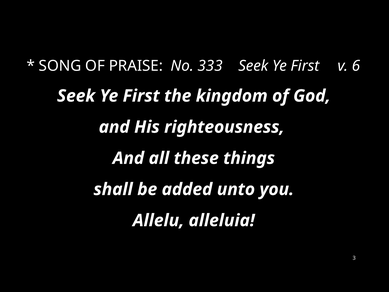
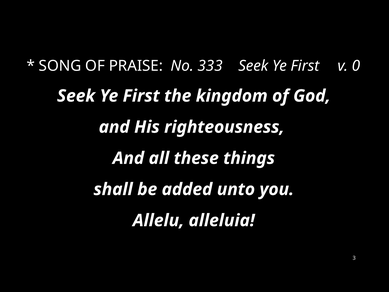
6: 6 -> 0 (356, 66)
